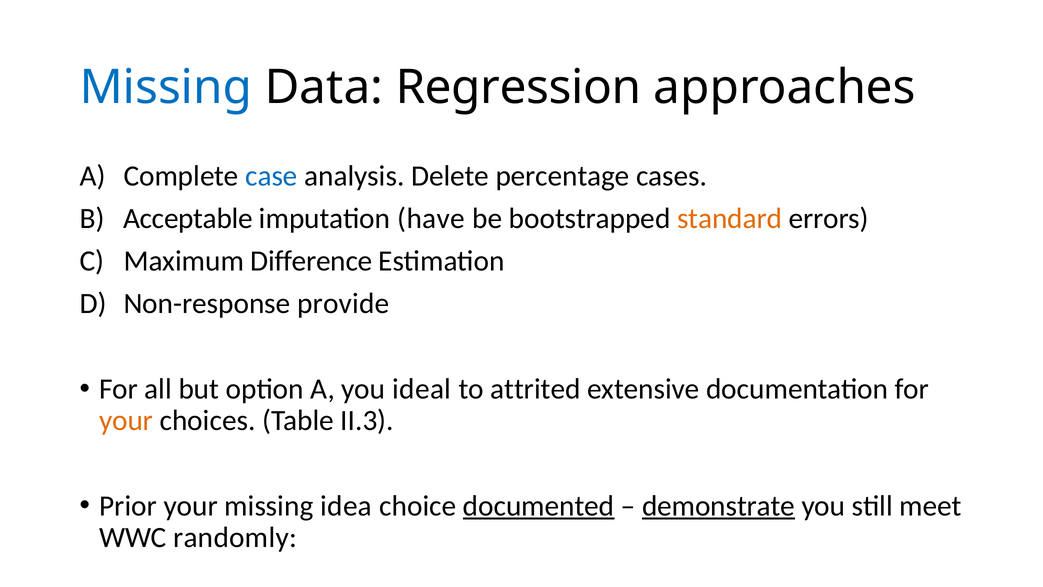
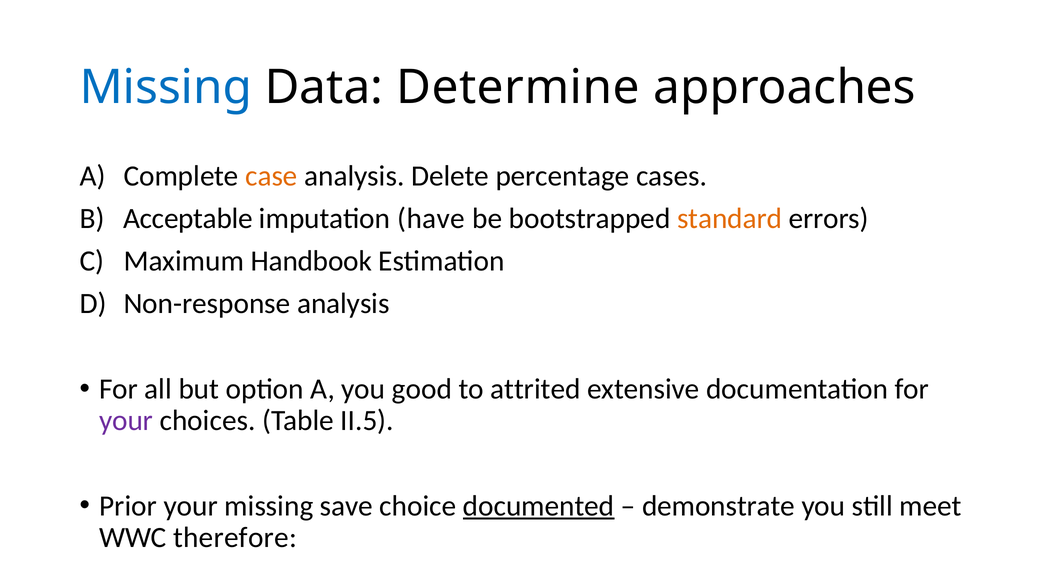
Regression: Regression -> Determine (518, 88)
case colour: blue -> orange (271, 176)
Difference: Difference -> Handbook (311, 261)
Non-response provide: provide -> analysis (343, 304)
ideal: ideal -> good (422, 389)
your colour: orange -> purple (126, 420)
II.3: II.3 -> II.5 (367, 420)
idea: idea -> save (346, 506)
demonstrate underline: present -> none (719, 506)
randomly: randomly -> therefore (235, 537)
